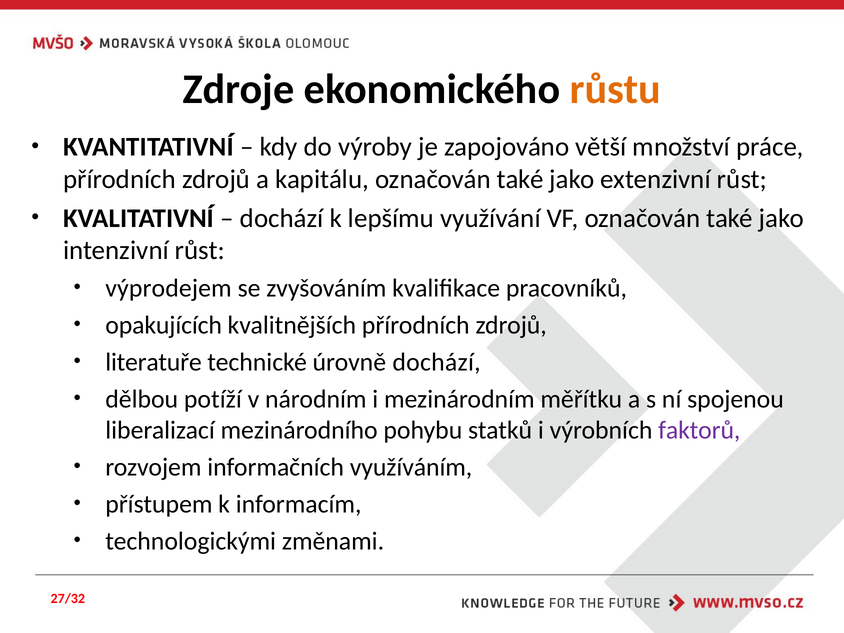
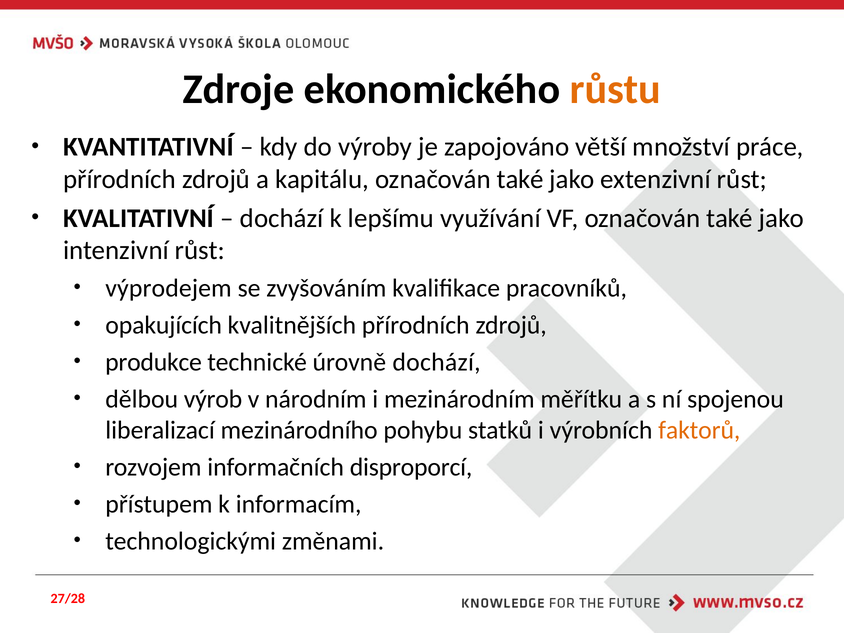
literatuře: literatuře -> produkce (154, 362)
potíží: potíží -> výrob (213, 399)
faktorů colour: purple -> orange (699, 430)
využíváním: využíváním -> disproporcí (411, 467)
27/32: 27/32 -> 27/28 (68, 599)
